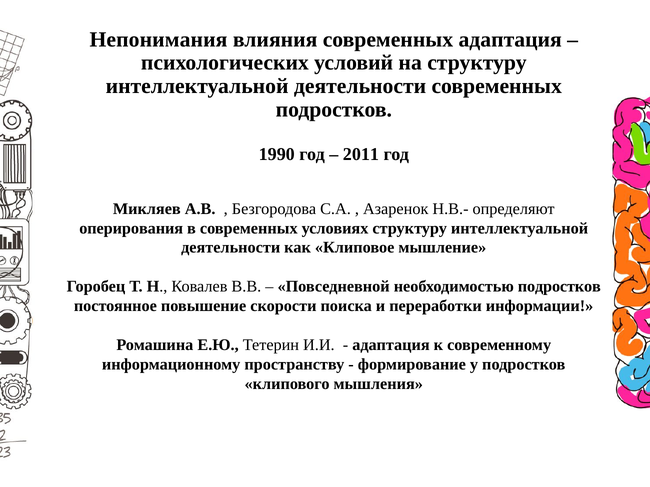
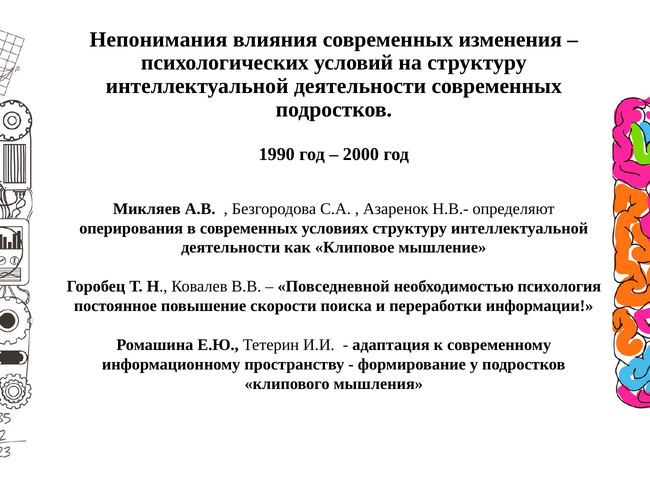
современных адаптация: адаптация -> изменения (510, 39)
2011: 2011 -> 2000 (361, 155)
необходимостью подростков: подростков -> психология (559, 287)
